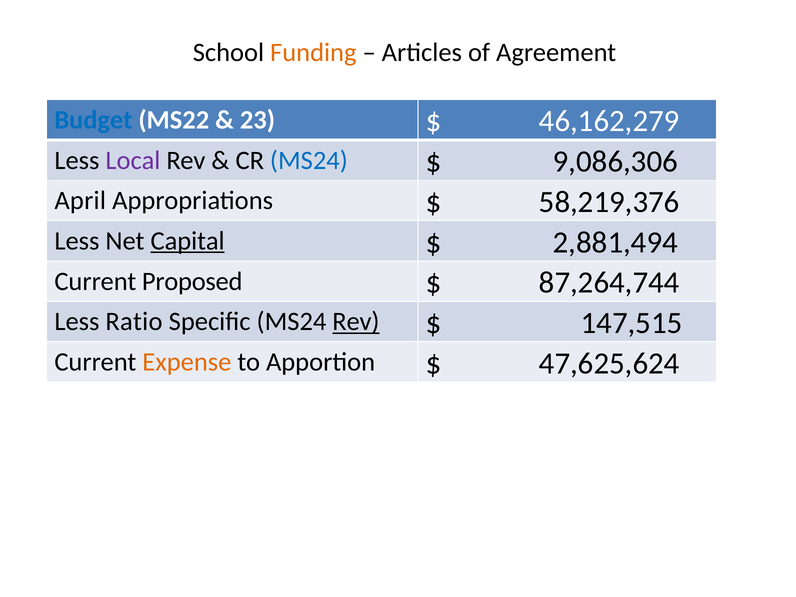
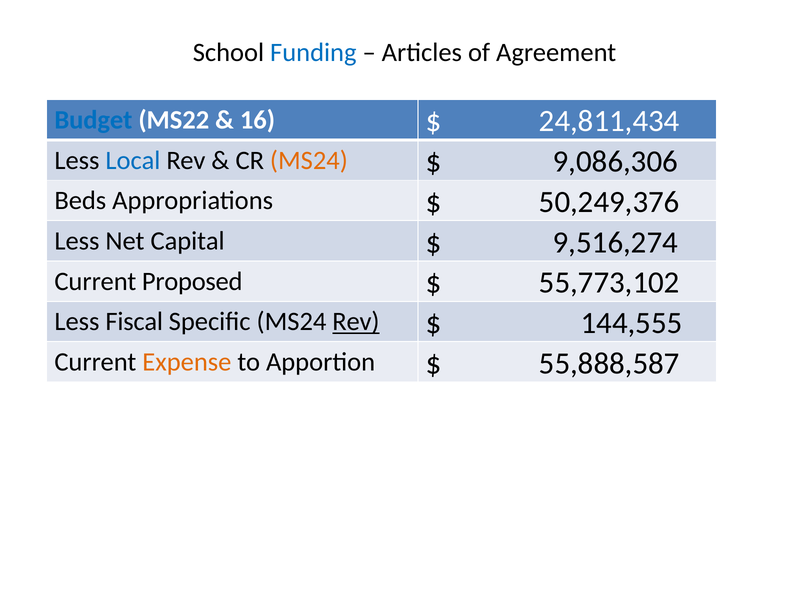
Funding colour: orange -> blue (313, 52)
23: 23 -> 16 (257, 120)
46,162,279: 46,162,279 -> 24,811,434 (609, 121)
Local colour: purple -> blue (133, 160)
MS24 colour: blue -> orange (309, 160)
April: April -> Beds (80, 201)
58,219,376: 58,219,376 -> 50,249,376 (609, 202)
Capital underline: present -> none (188, 241)
2,881,494: 2,881,494 -> 9,516,274 (615, 242)
87,264,744: 87,264,744 -> 55,773,102 (609, 283)
Ratio: Ratio -> Fiscal (134, 322)
147,515: 147,515 -> 144,555 (632, 323)
47,625,624: 47,625,624 -> 55,888,587 (609, 363)
